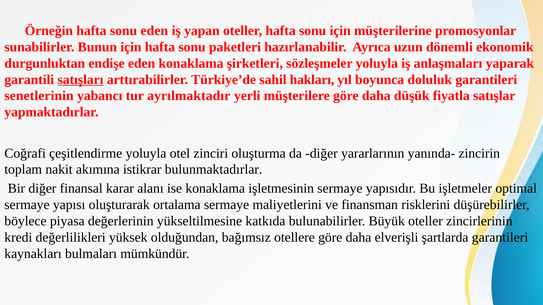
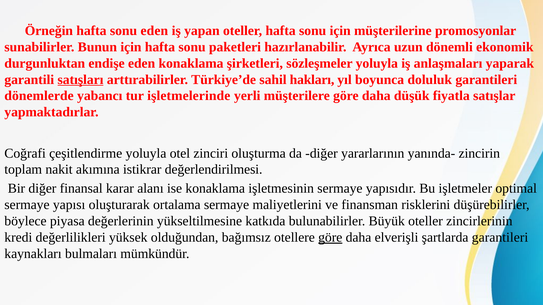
senetlerinin: senetlerinin -> dönemlerde (39, 96)
ayrılmaktadır: ayrılmaktadır -> işletmelerinde (189, 96)
bulunmaktadırlar: bulunmaktadırlar -> değerlendirilmesi (214, 170)
göre underline: none -> present (330, 238)
